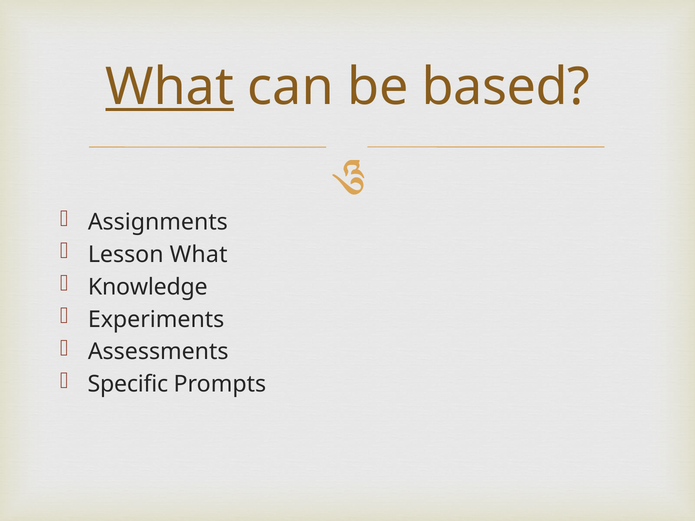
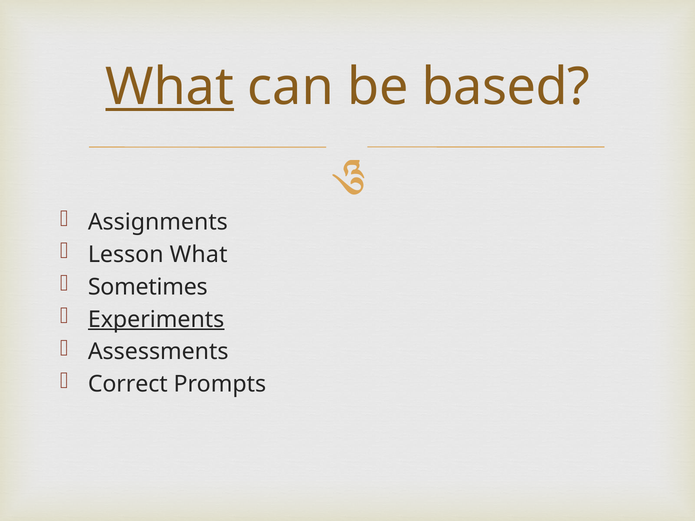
Knowledge: Knowledge -> Sometimes (148, 287)
Experiments underline: none -> present (156, 320)
Specific: Specific -> Correct (128, 384)
